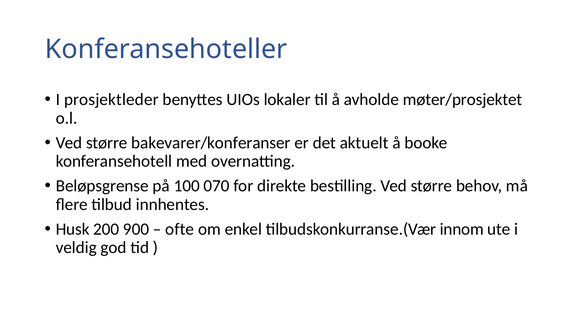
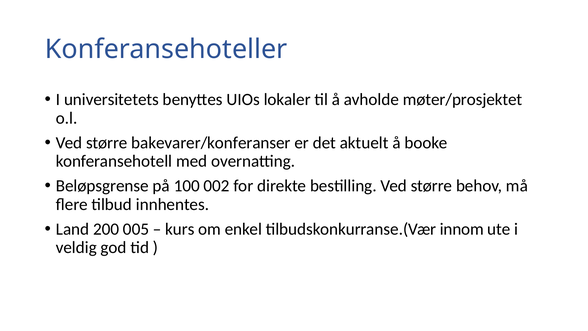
prosjektleder: prosjektleder -> universitetets (111, 99)
070: 070 -> 002 (217, 186)
Husk: Husk -> Land (73, 229)
900: 900 -> 005 (136, 229)
ofte: ofte -> kurs (180, 229)
